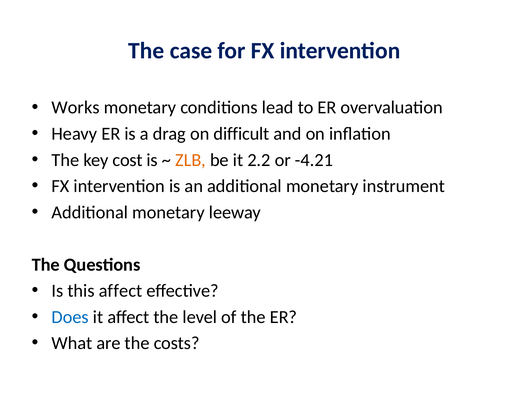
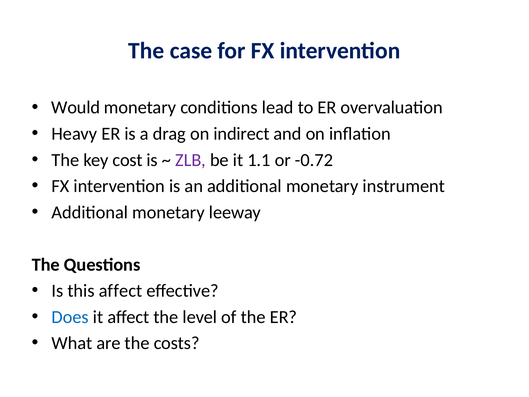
Works: Works -> Would (76, 108)
difficult: difficult -> indirect (241, 134)
ZLB colour: orange -> purple (191, 160)
2.2: 2.2 -> 1.1 (259, 160)
-4.21: -4.21 -> -0.72 (314, 160)
